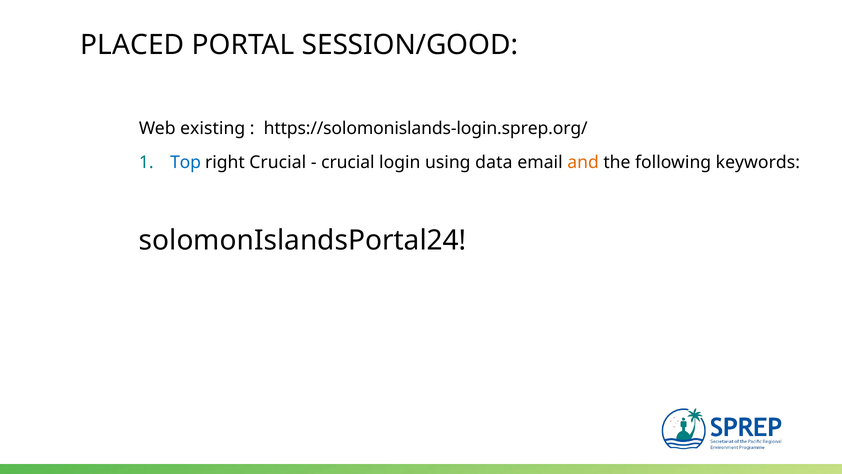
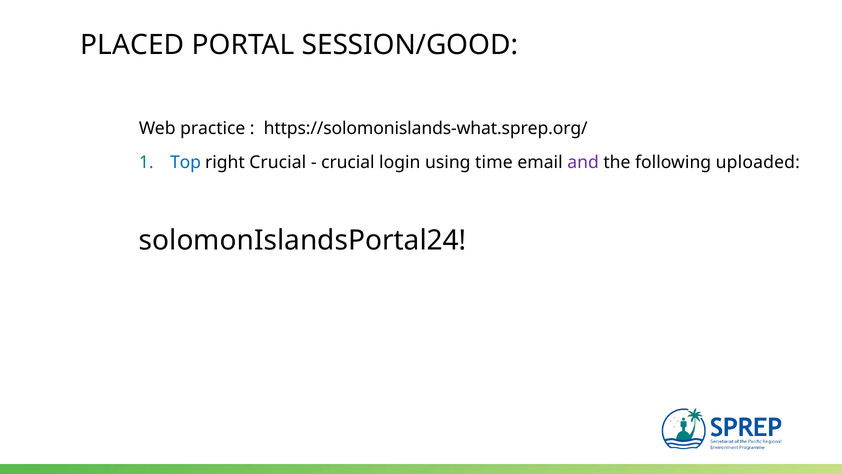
existing: existing -> practice (213, 129)
https://solomonislands-login.sprep.org/: https://solomonislands-login.sprep.org/ -> https://solomonislands-what.sprep.org/ (426, 129)
data: data -> time (494, 163)
and colour: orange -> purple (583, 163)
keywords: keywords -> uploaded (758, 163)
